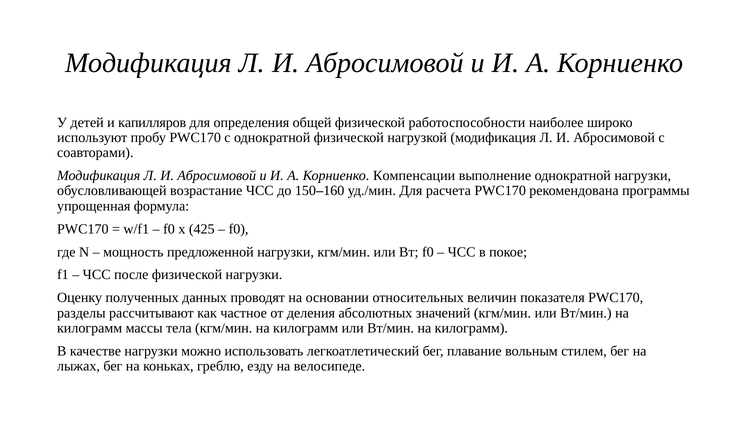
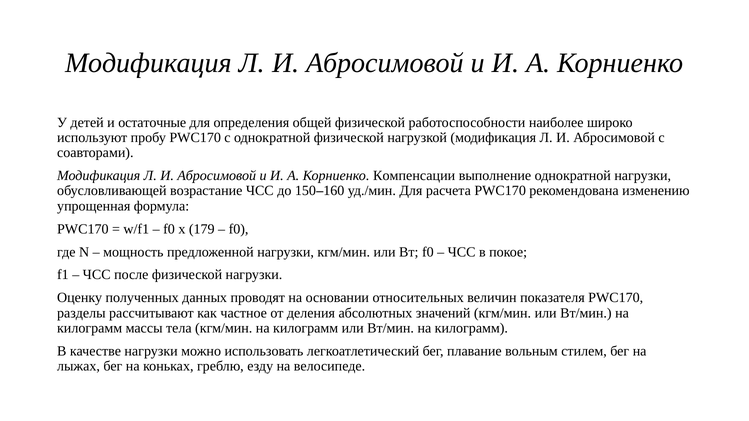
капилляров: капилляров -> остаточные (152, 122)
программы: программы -> изменению (656, 191)
425: 425 -> 179 (202, 229)
